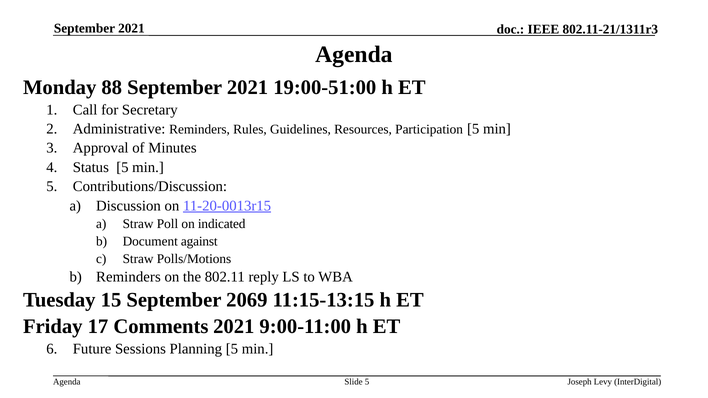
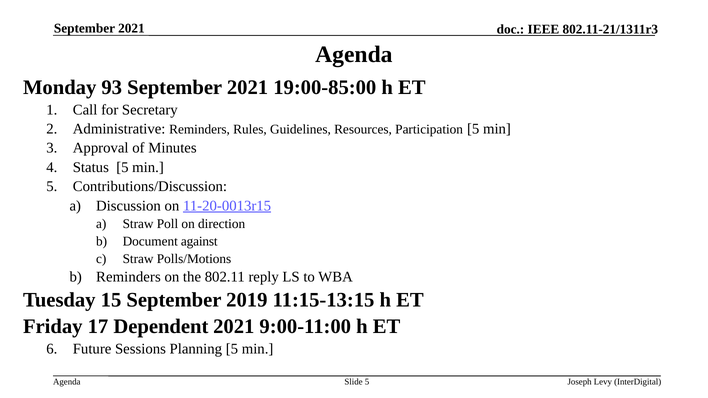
88: 88 -> 93 (112, 87)
19:00-51:00: 19:00-51:00 -> 19:00-85:00 (325, 87)
indicated: indicated -> direction (222, 224)
2069: 2069 -> 2019 (247, 300)
Comments: Comments -> Dependent (161, 327)
